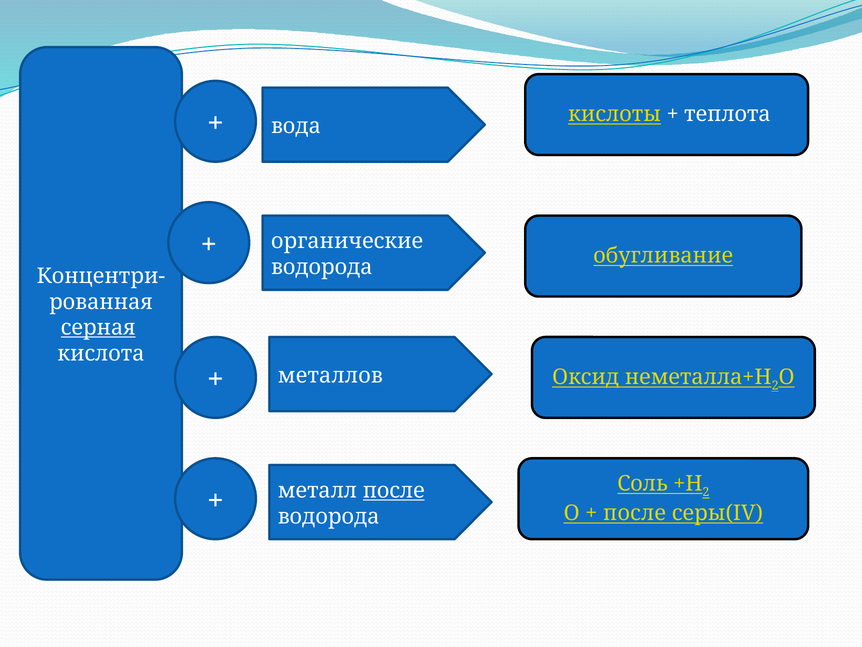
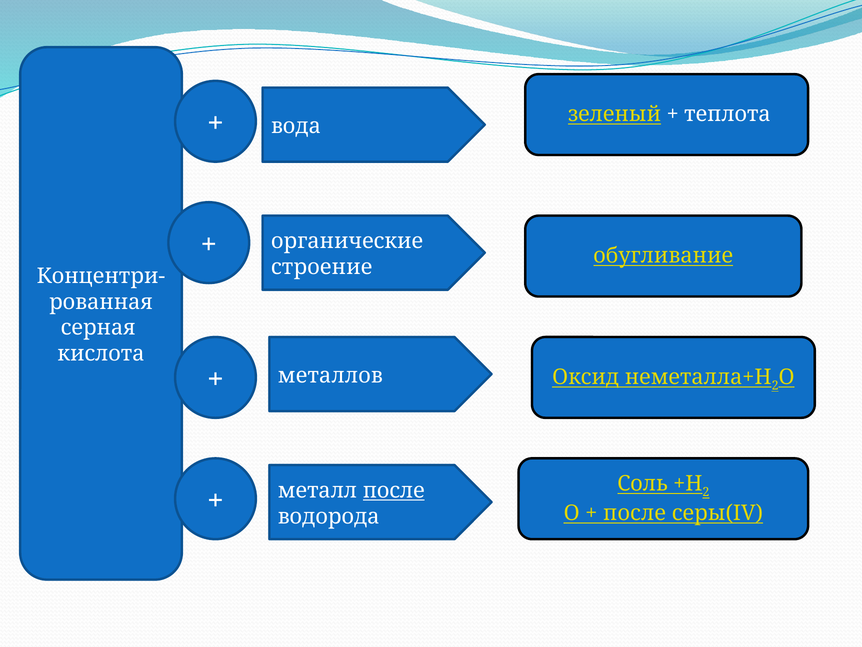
кислоты: кислоты -> зеленый (615, 114)
водорода: водорода -> строение (322, 267)
серная underline: present -> none (98, 328)
